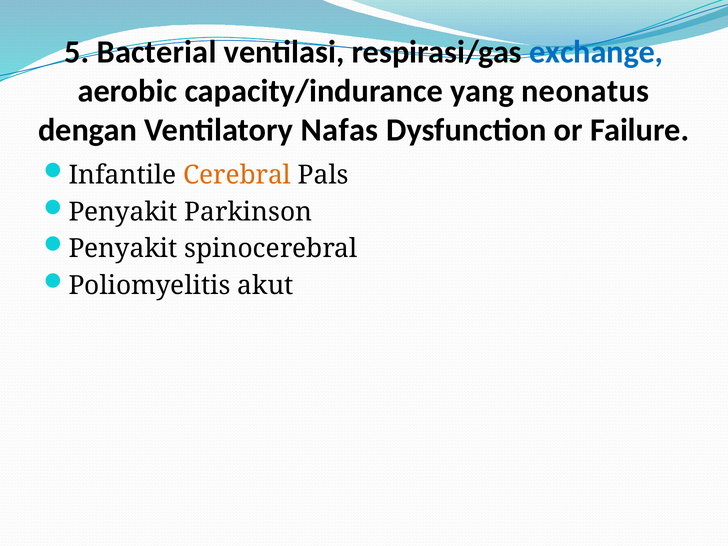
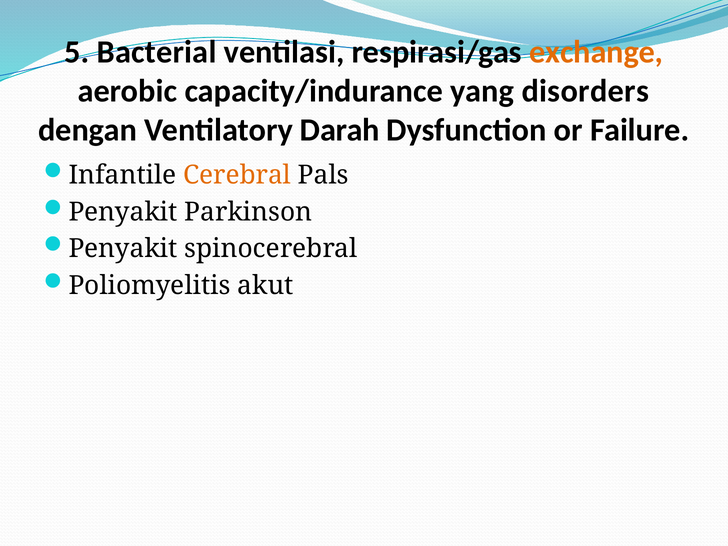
exchange colour: blue -> orange (596, 52)
neonatus: neonatus -> disorders (585, 91)
Nafas: Nafas -> Darah (340, 130)
